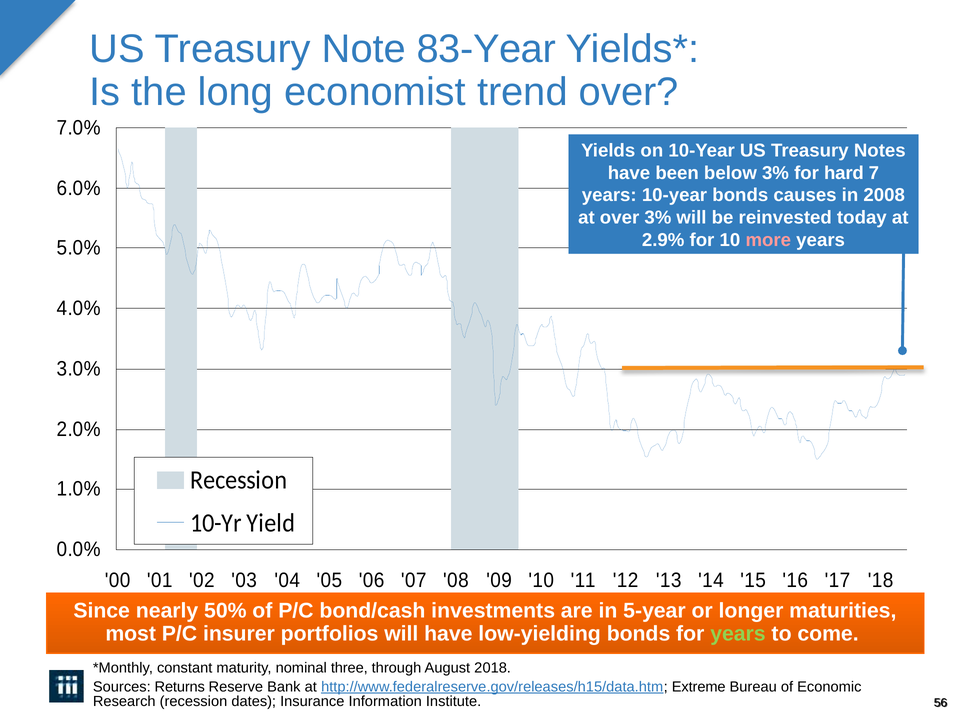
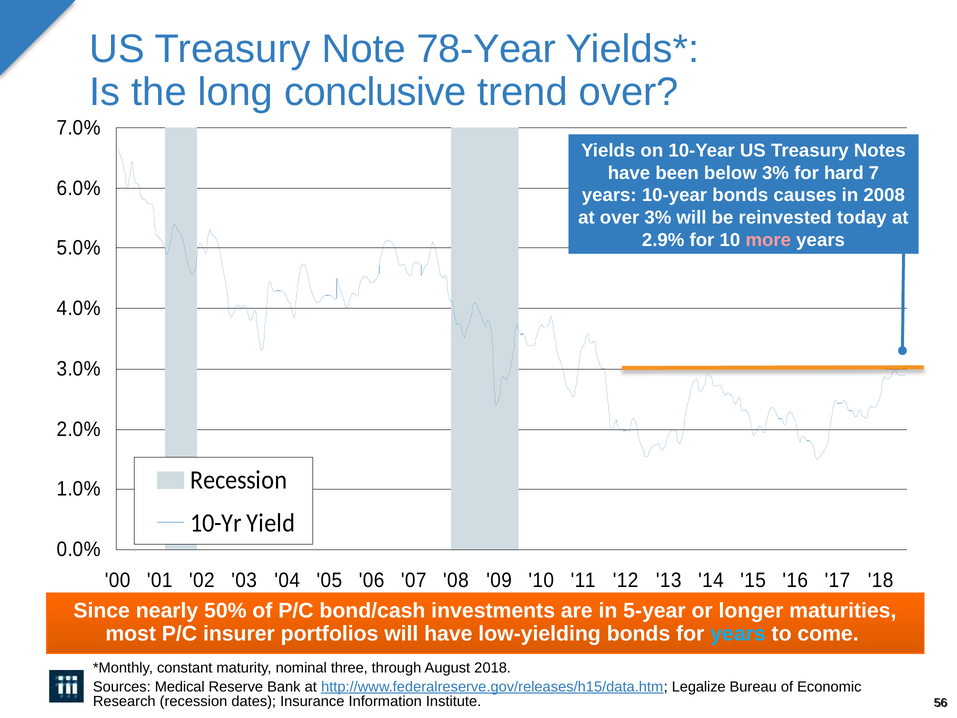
83-Year: 83-Year -> 78-Year (486, 49)
economist: economist -> conclusive (375, 92)
years colour: light green -> light blue (738, 633)
Returns: Returns -> Medical (180, 686)
Extreme: Extreme -> Legalize (699, 686)
